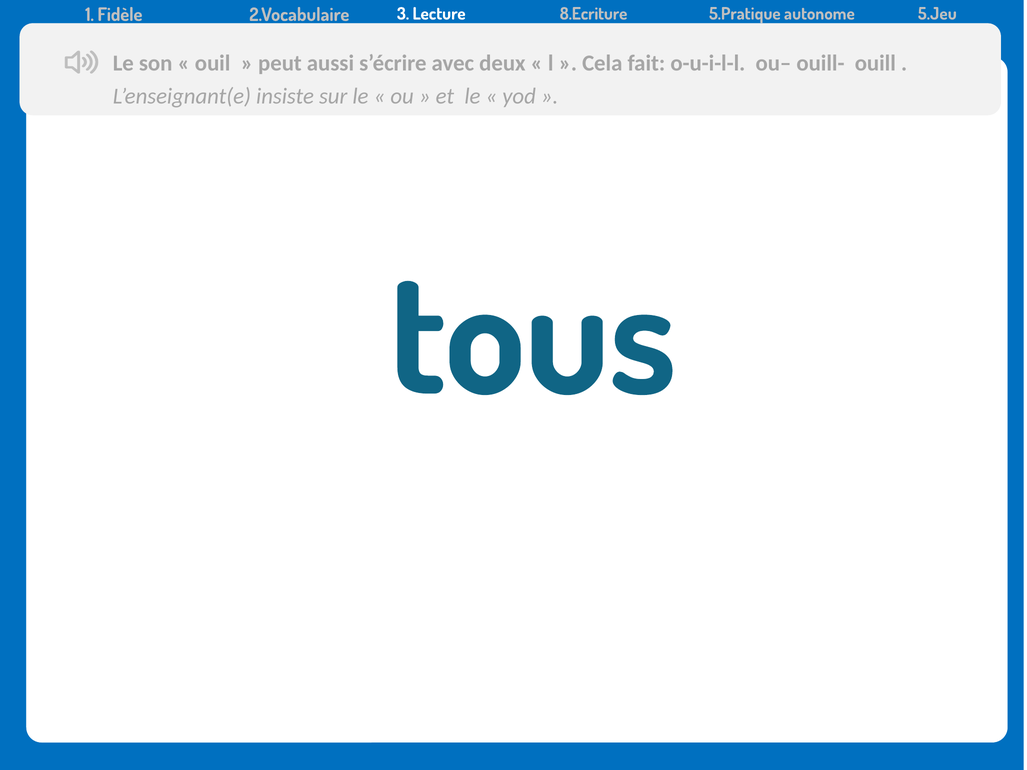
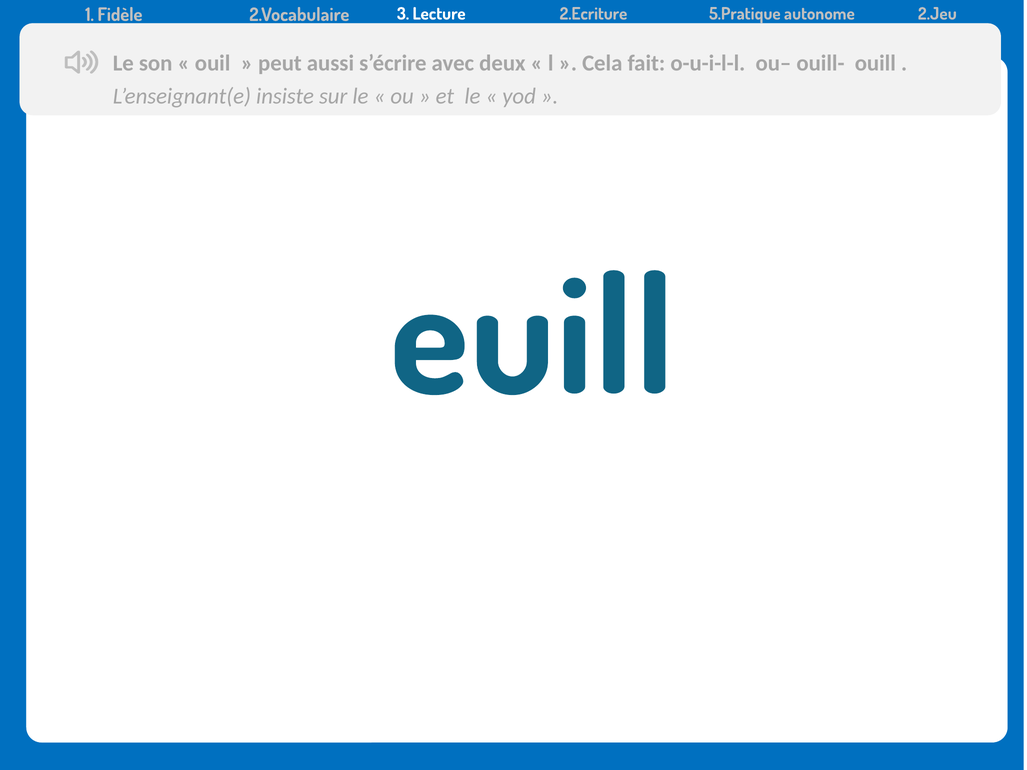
8.Ecriture: 8.Ecriture -> 2.Ecriture (593, 14)
5.Jeu: 5.Jeu -> 2.Jeu (937, 14)
tous: tous -> euill (532, 340)
